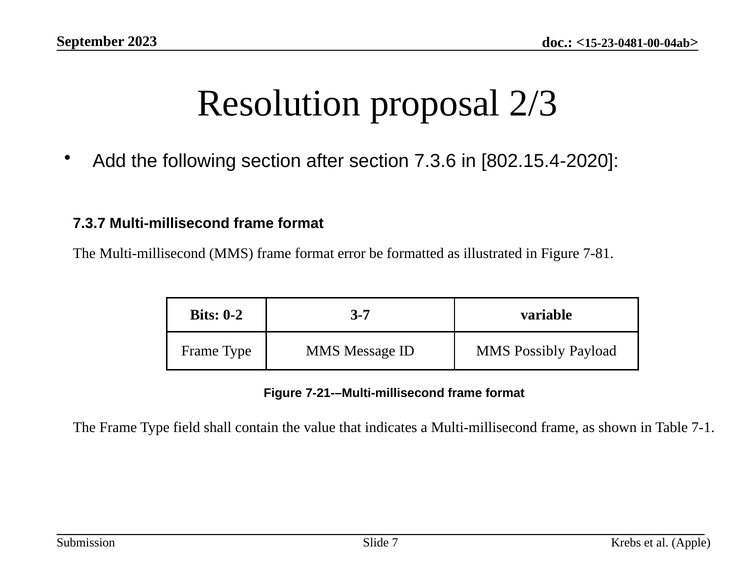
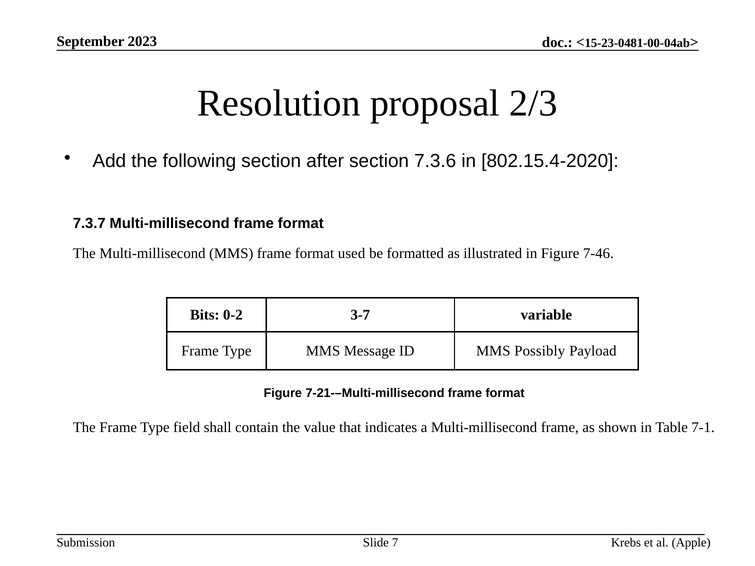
error: error -> used (352, 254)
7-81: 7-81 -> 7-46 (598, 254)
